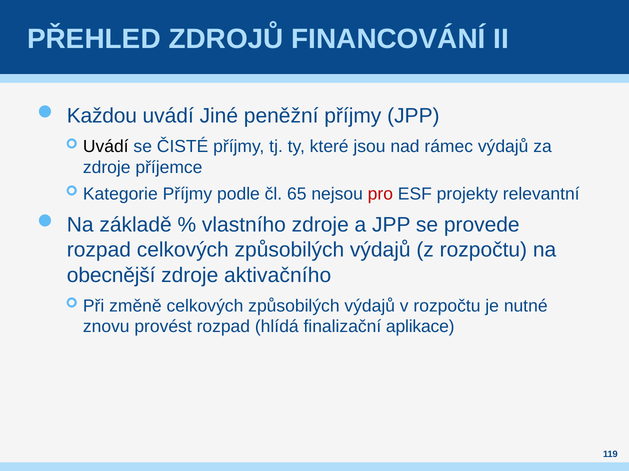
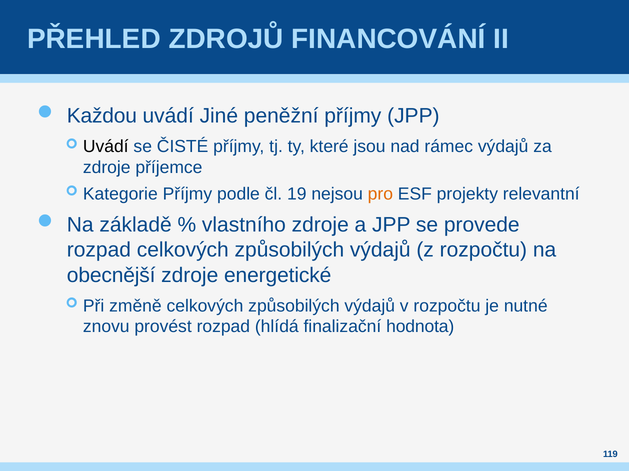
65: 65 -> 19 (297, 194)
pro colour: red -> orange (380, 194)
aktivačního: aktivačního -> energetické (278, 276)
aplikace: aplikace -> hodnota (420, 327)
